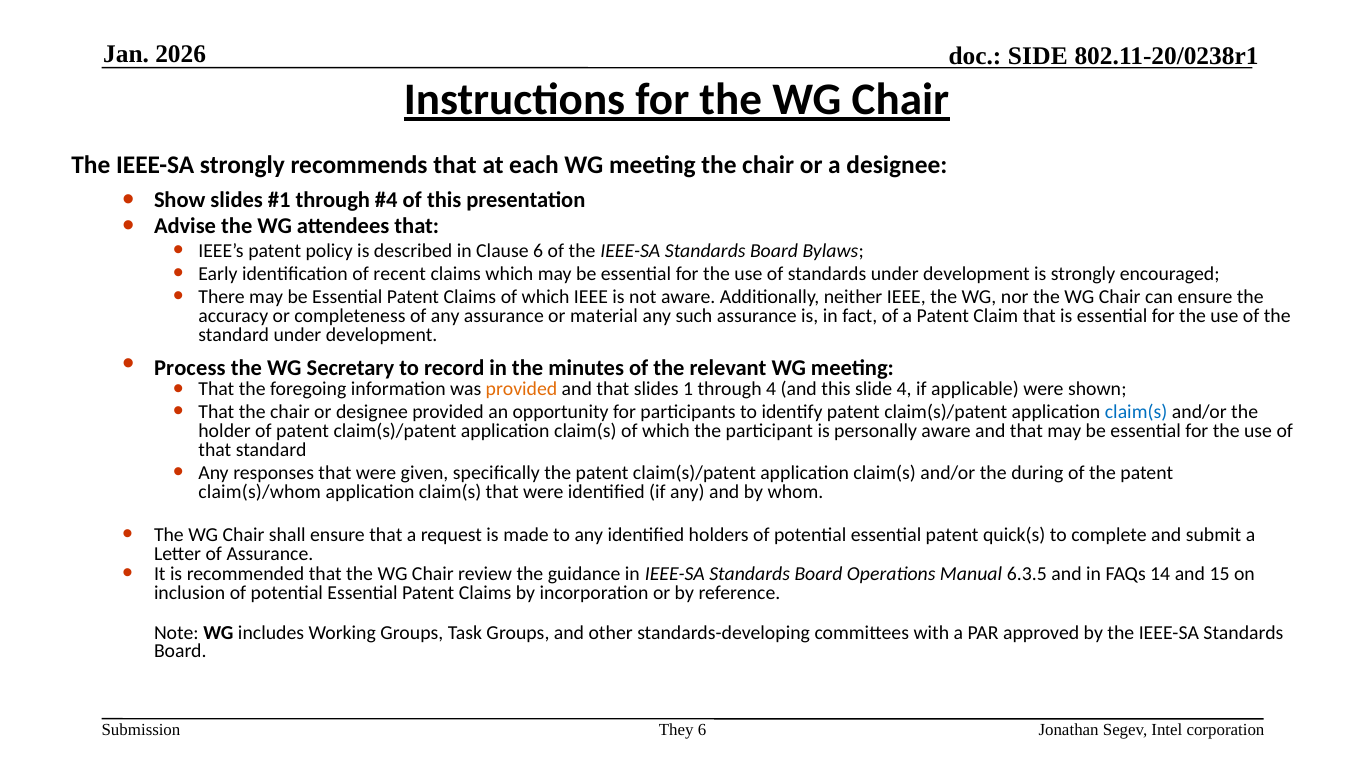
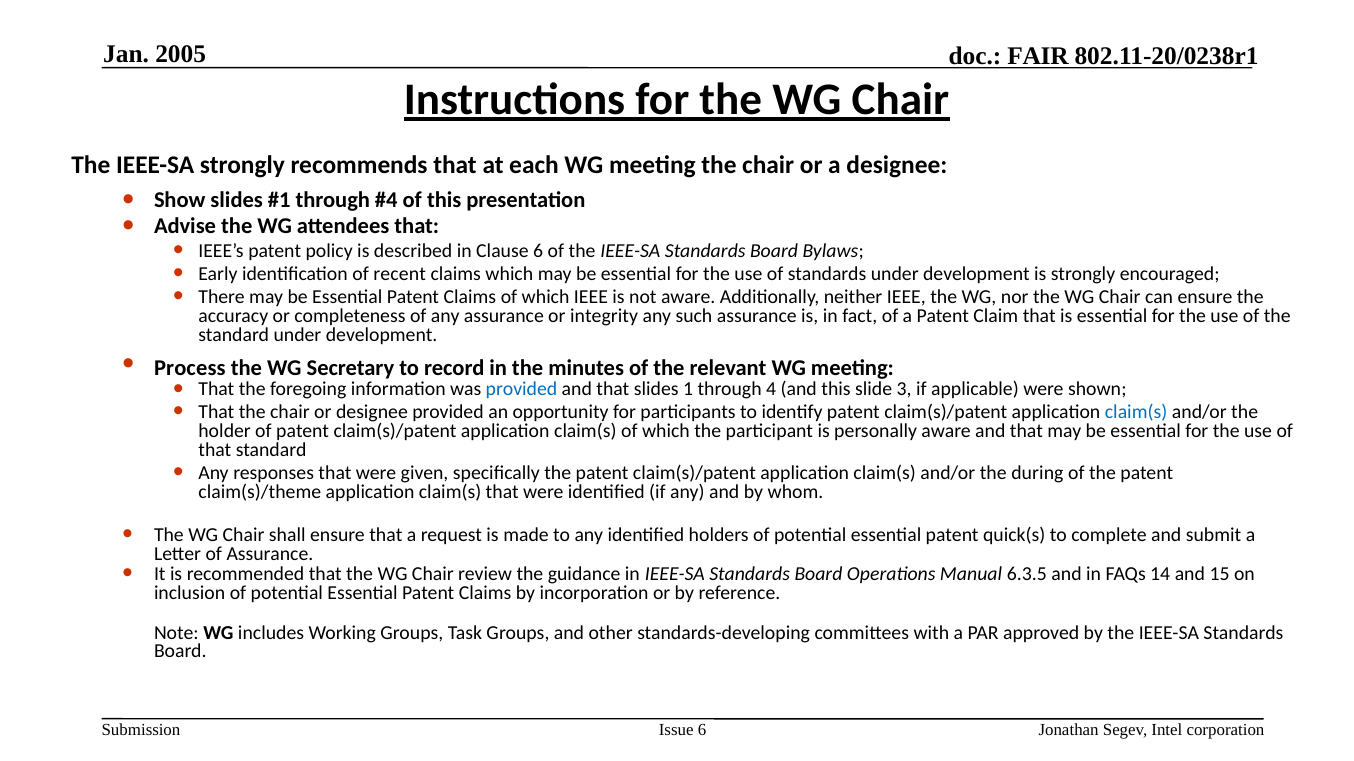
2026: 2026 -> 2005 (181, 54)
SIDE: SIDE -> FAIR (1038, 56)
material: material -> integrity (604, 316)
provided colour: orange -> blue (521, 390)
slide 4: 4 -> 3 (904, 390)
claim(s)/whom: claim(s)/whom -> claim(s)/theme (260, 492)
They: They -> Issue (676, 730)
